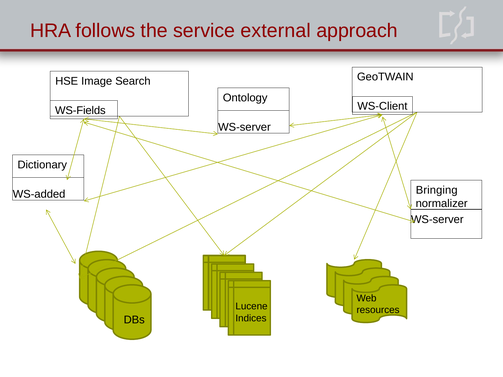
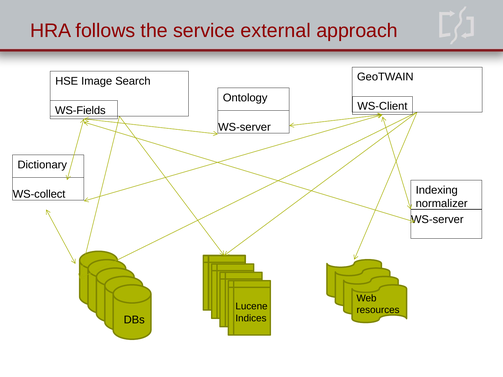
Bringing: Bringing -> Indexing (437, 190)
WS-added: WS-added -> WS-collect (39, 194)
